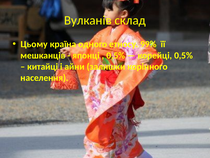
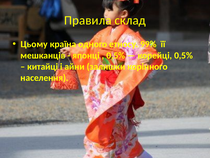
Вулканів: Вулканів -> Правила (88, 20)
